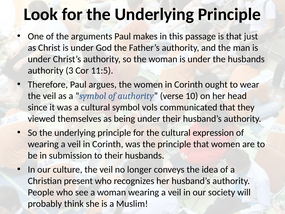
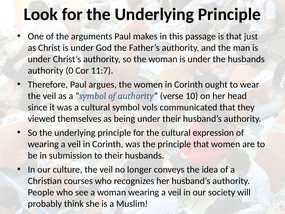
3: 3 -> 0 (69, 70)
11:5: 11:5 -> 11:7 (102, 70)
present: present -> courses (78, 181)
